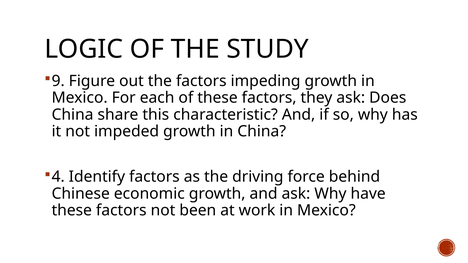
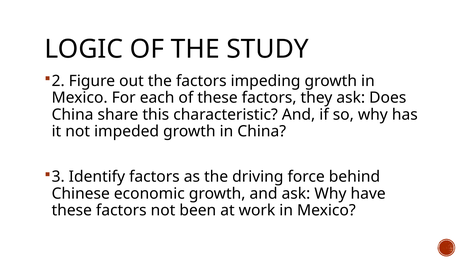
9: 9 -> 2 (58, 81)
4: 4 -> 3 (58, 177)
